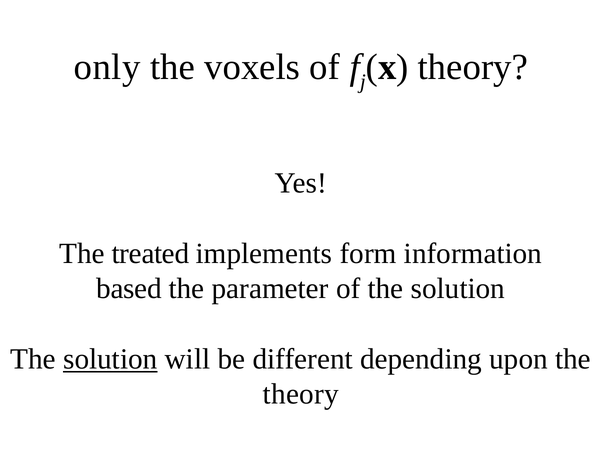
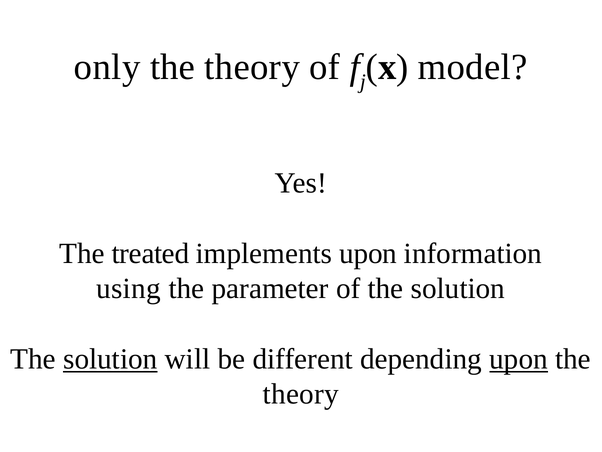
voxels: voxels -> theory (252, 67)
theory: theory -> model (473, 67)
implements form: form -> upon (368, 253)
based: based -> using (129, 288)
upon underline: none -> present (519, 359)
